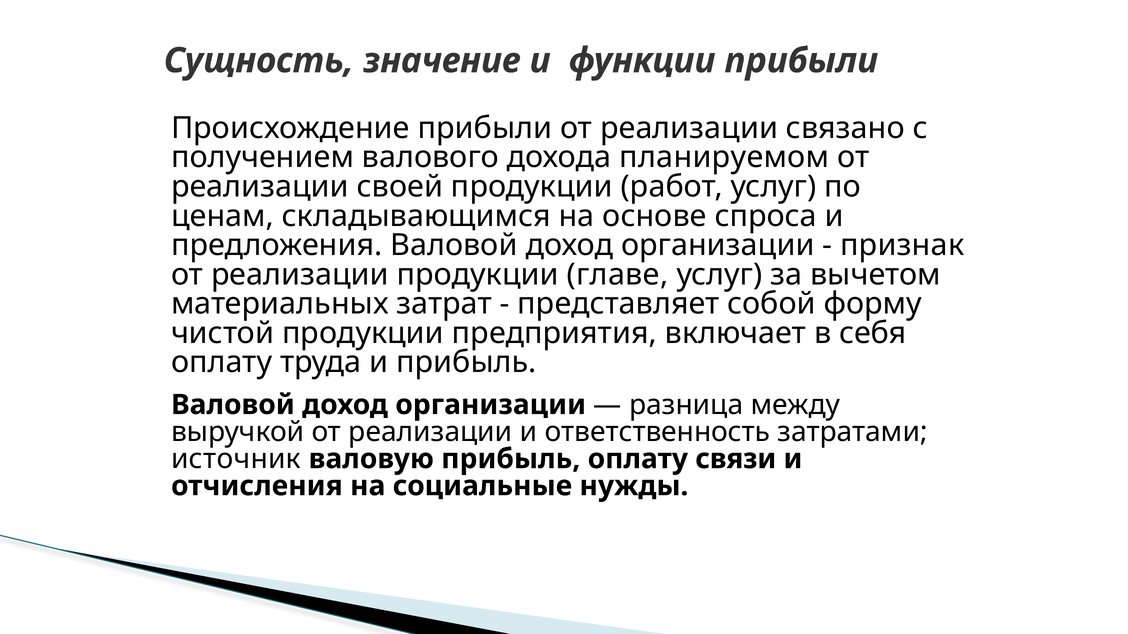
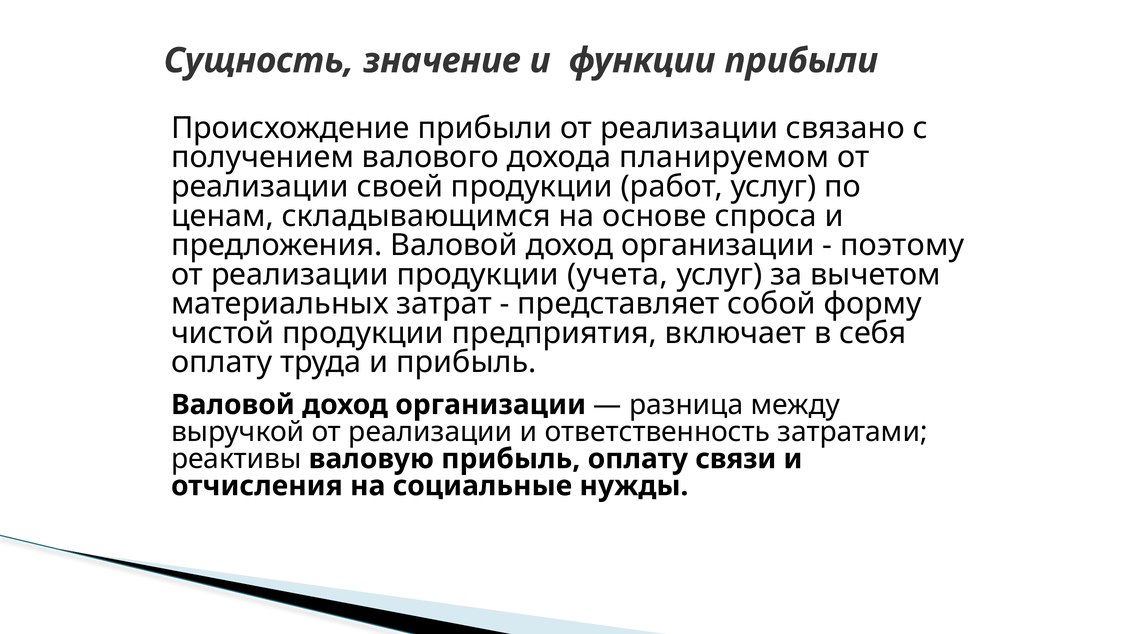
признак: признак -> поэтому (902, 245)
главе: главе -> учета (617, 275)
источник: источник -> реактивы (236, 459)
